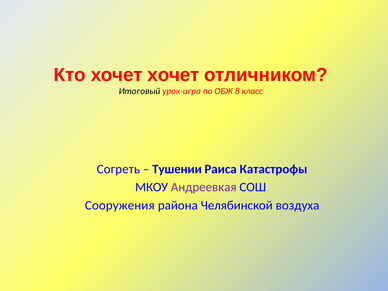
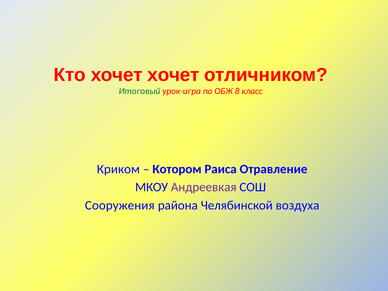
Итоговый colour: black -> green (139, 91)
Согреть: Согреть -> Криком (118, 169)
Тушении: Тушении -> Котором (177, 169)
Катастрофы: Катастрофы -> Отравление (274, 169)
